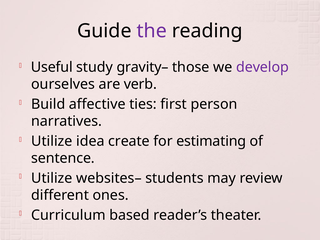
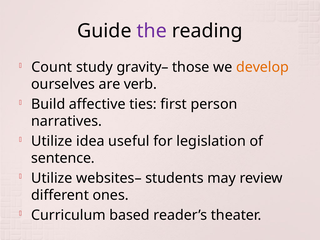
Useful: Useful -> Count (52, 67)
develop colour: purple -> orange (263, 67)
create: create -> useful (129, 141)
estimating: estimating -> legislation (211, 141)
